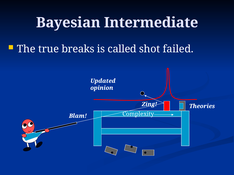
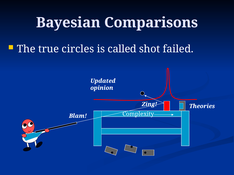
Intermediate: Intermediate -> Comparisons (151, 23)
breaks: breaks -> circles (78, 49)
